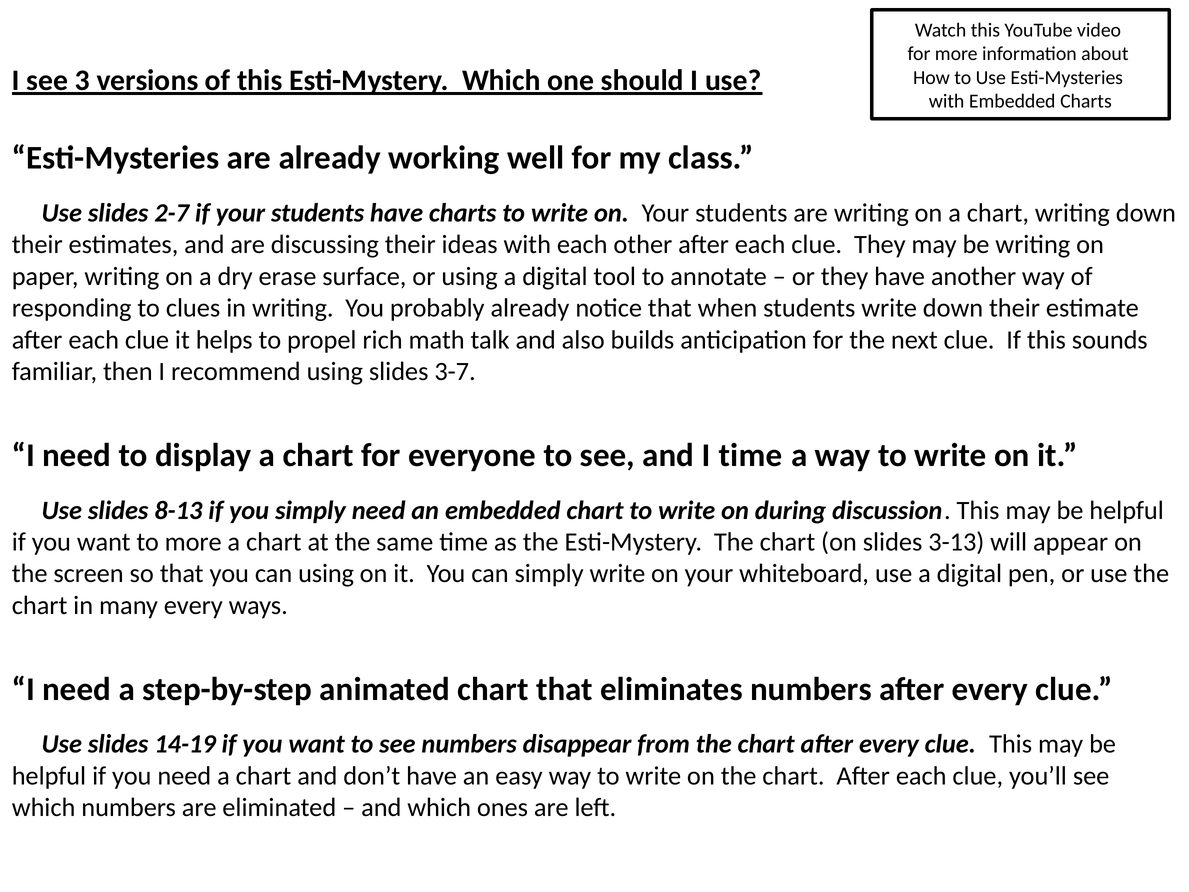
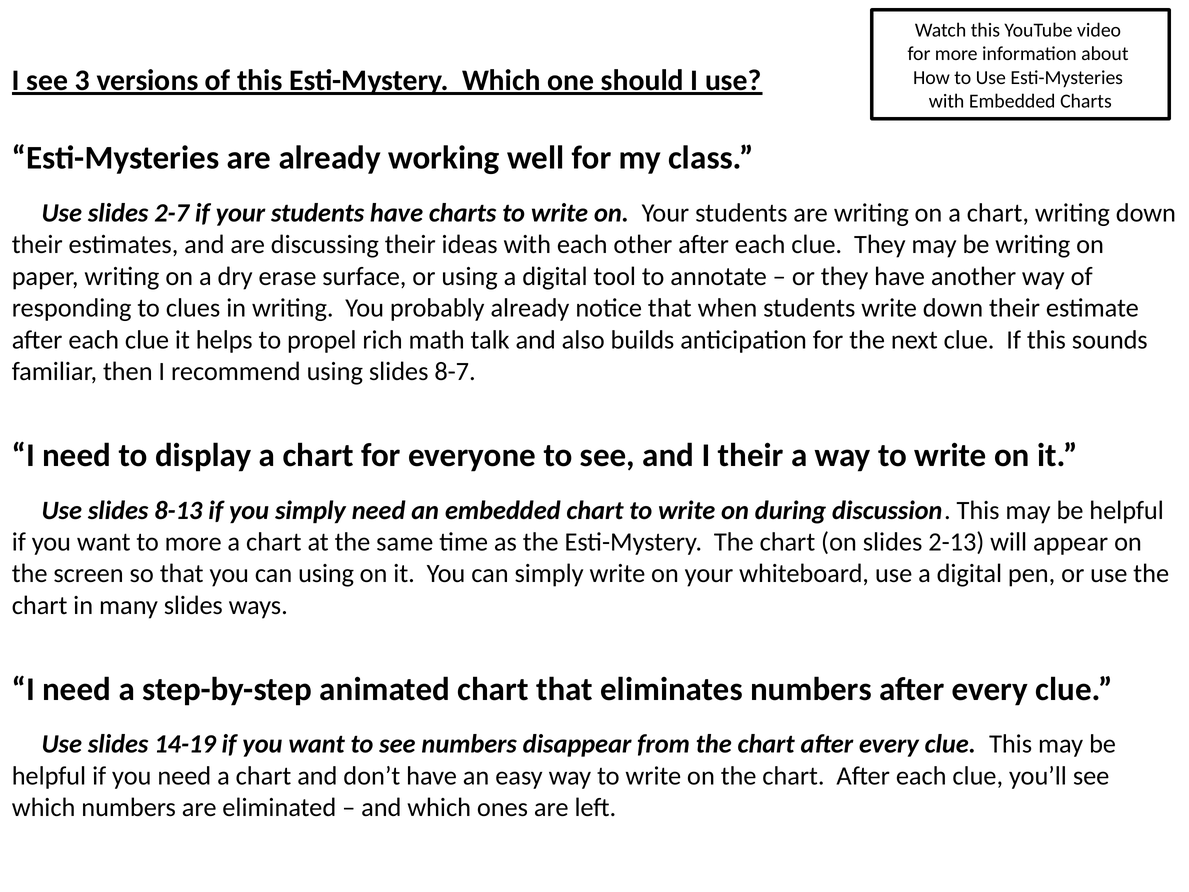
3-7: 3-7 -> 8-7 (455, 371)
I time: time -> their (751, 455)
3-13: 3-13 -> 2-13 (956, 542)
many every: every -> slides (193, 605)
